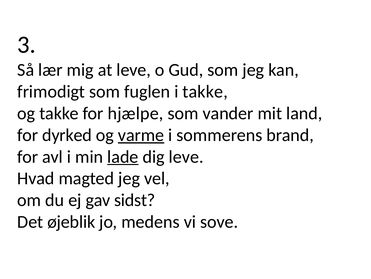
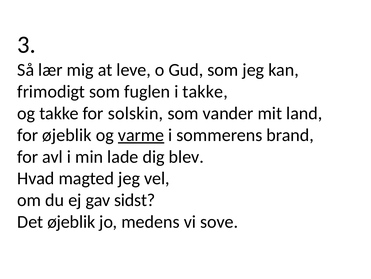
hjælpe: hjælpe -> solskin (136, 113)
for dyrked: dyrked -> øjeblik (67, 135)
lade underline: present -> none (123, 156)
dig leve: leve -> blev (186, 156)
